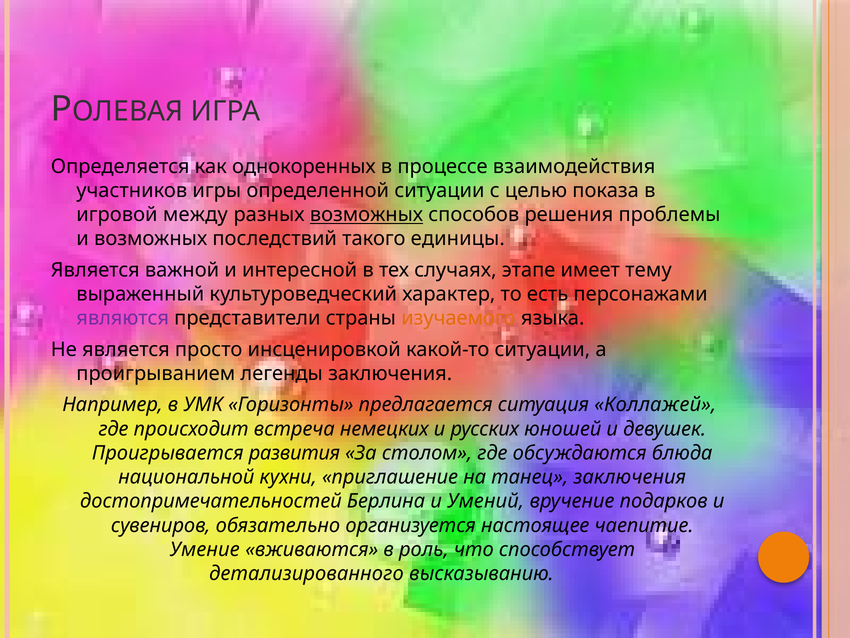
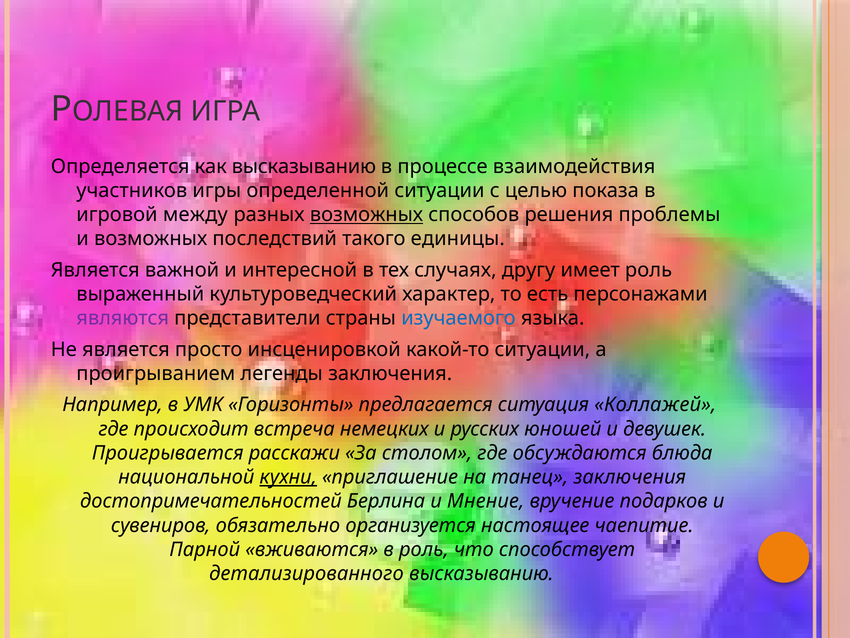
как однокоренных: однокоренных -> высказыванию (304, 166)
этапе: этапе -> другу (529, 270)
имеет тему: тему -> роль (649, 270)
изучаемого colour: orange -> blue (458, 318)
развития: развития -> расскажи (294, 453)
кухни underline: none -> present (288, 477)
Умений: Умений -> Мнение (486, 501)
Умение: Умение -> Парной (205, 549)
